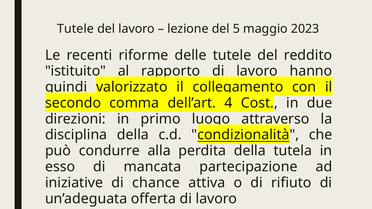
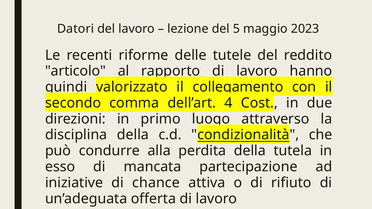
Tutele: Tutele -> Datori (76, 29)
istituito: istituito -> articolo (76, 71)
